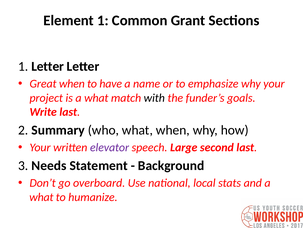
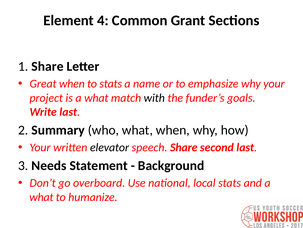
Element 1: 1 -> 4 (103, 20)
1 Letter: Letter -> Share (47, 66)
to have: have -> stats (111, 83)
elevator colour: purple -> black (110, 147)
speech Large: Large -> Share (184, 147)
